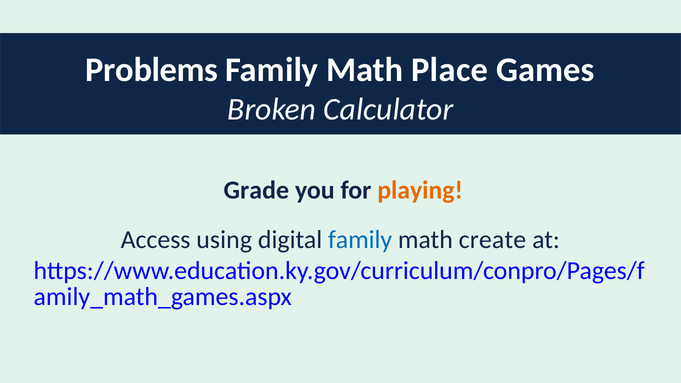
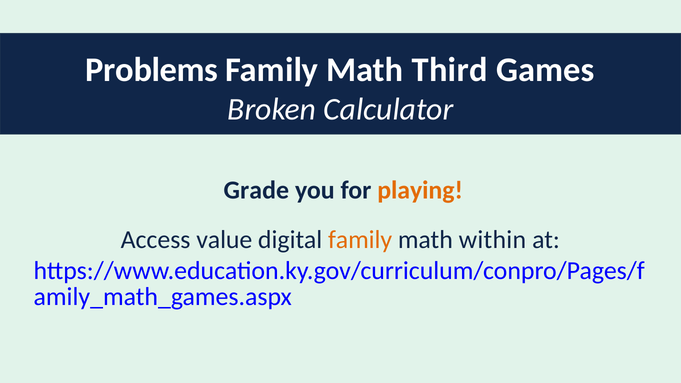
Place: Place -> Third (450, 70)
using: using -> value (224, 240)
family colour: blue -> orange (360, 240)
create: create -> within (492, 240)
